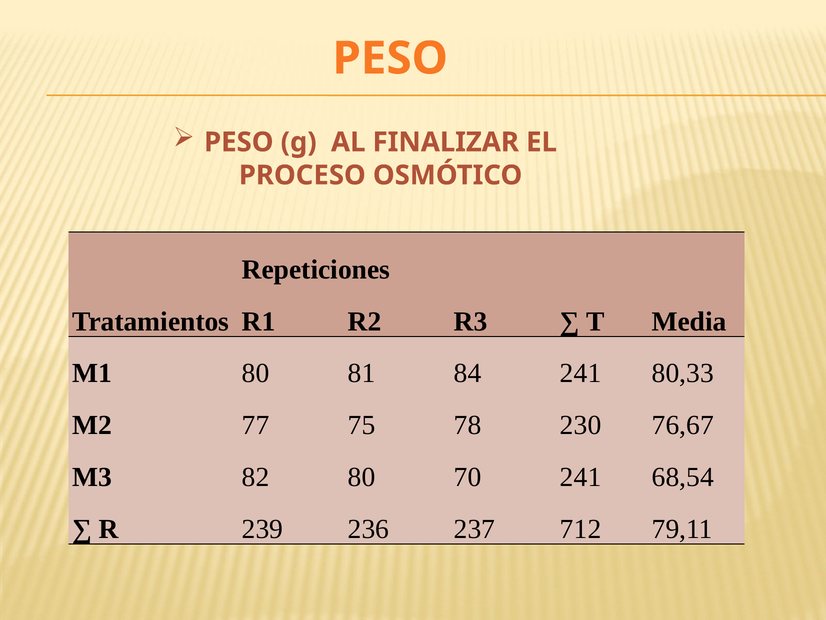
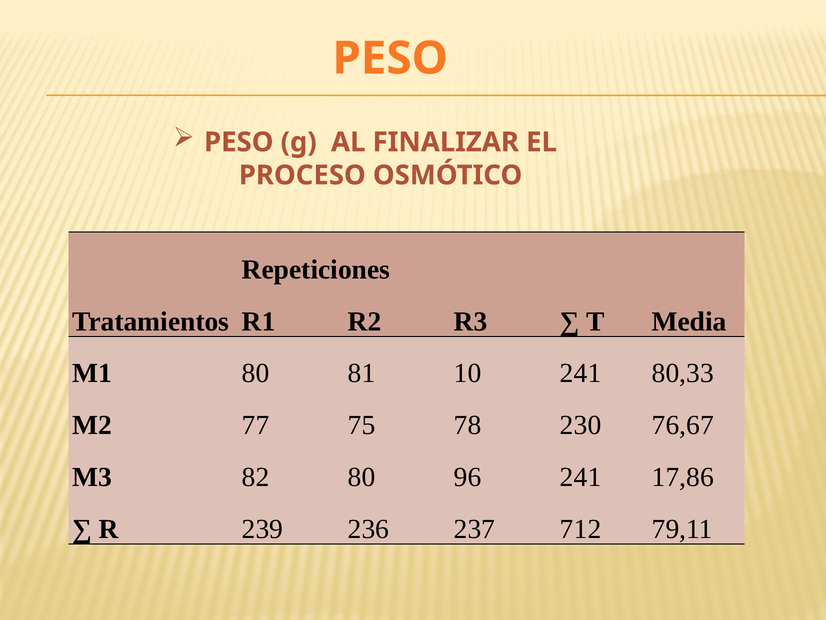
84: 84 -> 10 (468, 373)
70: 70 -> 96 (468, 477)
68,54: 68,54 -> 17,86 (683, 477)
